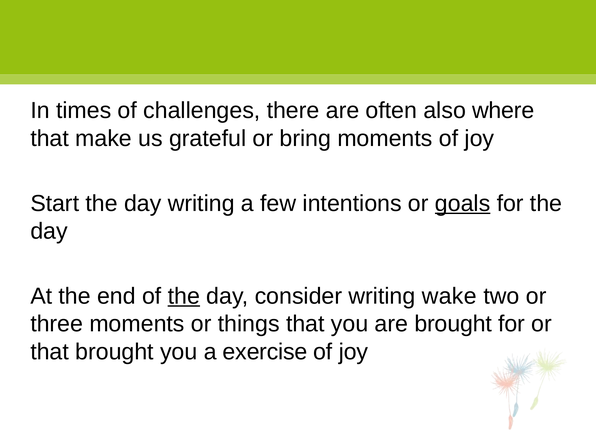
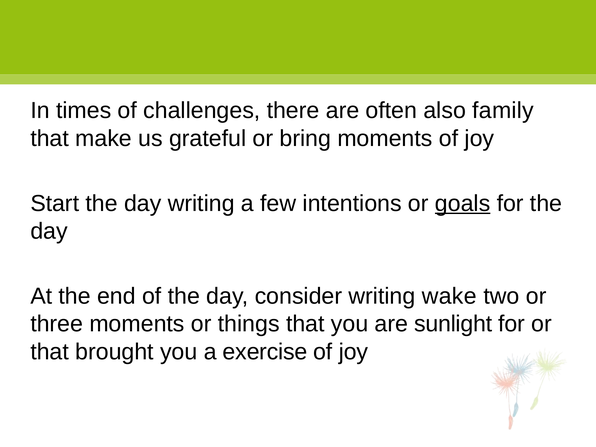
where: where -> family (503, 111)
the underline: present -> none (184, 296)
are brought: brought -> sunlight (453, 324)
